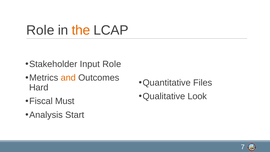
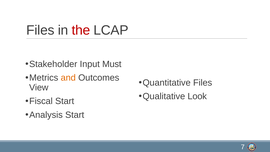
Role: Role -> Files (40, 30)
the colour: orange -> red (81, 30)
Input Role: Role -> Must (112, 64)
Hard: Hard -> View (39, 87)
Fiscal Must: Must -> Start (65, 101)
